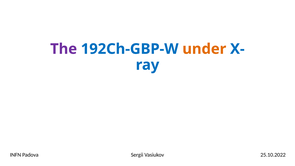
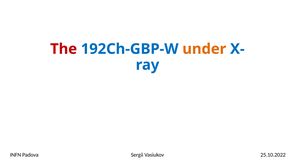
The colour: purple -> red (64, 49)
